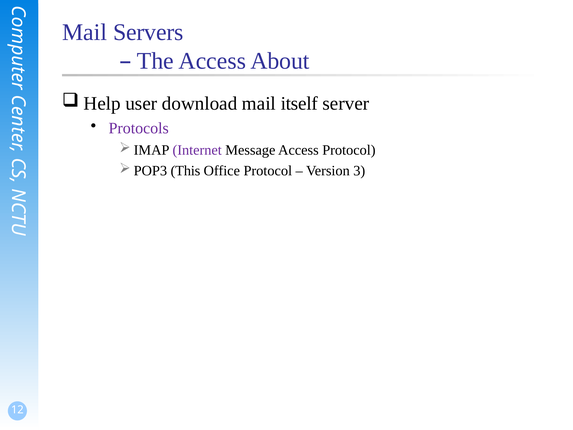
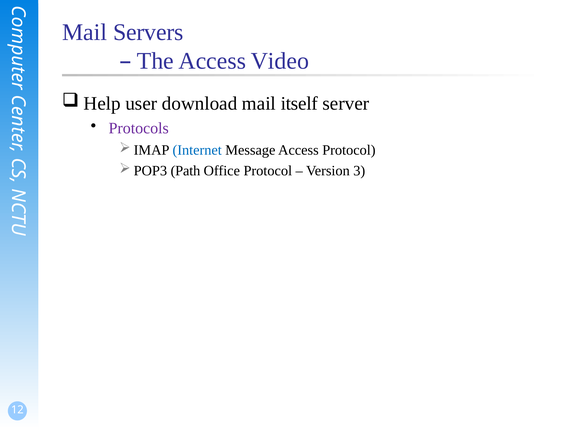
About: About -> Video (280, 61)
Internet colour: purple -> blue (197, 150)
This: This -> Path (185, 171)
